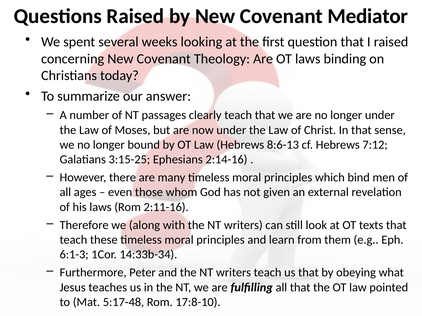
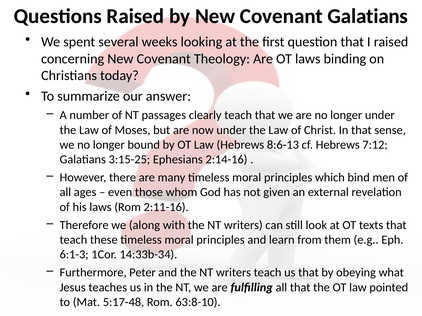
Covenant Mediator: Mediator -> Galatians (368, 16)
17:8-10: 17:8-10 -> 63:8-10 (198, 303)
